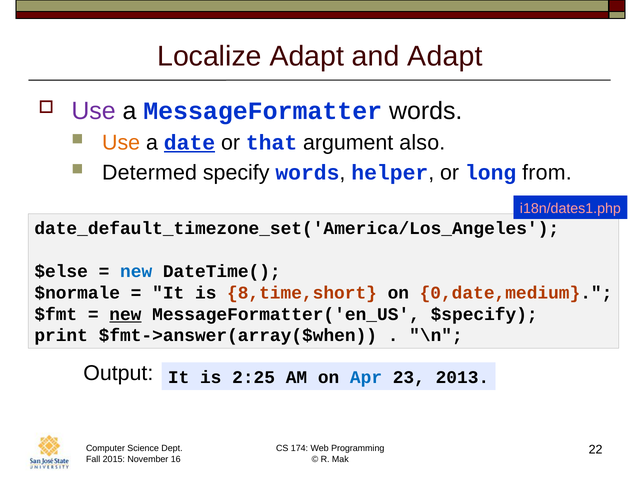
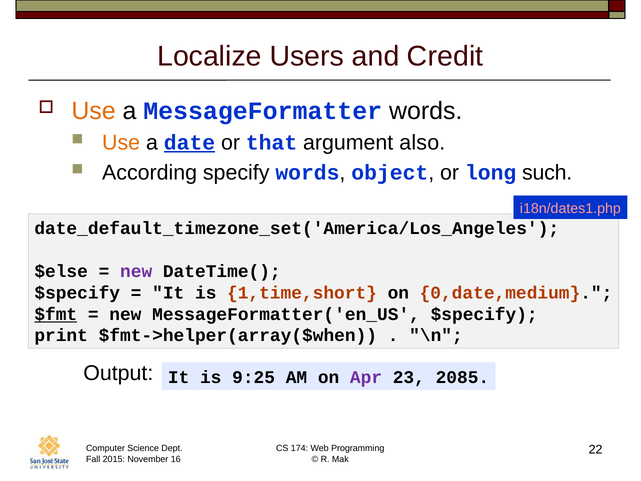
Localize Adapt: Adapt -> Users (307, 56)
and Adapt: Adapt -> Credit (445, 56)
Use colour: purple -> orange (94, 111)
Determed: Determed -> According (150, 172)
helper: helper -> object (390, 172)
from: from -> such (547, 172)
new colour: blue -> purple (136, 271)
$normale: $normale -> $specify (77, 293)
8,time,short: 8,time,short -> 1,time,short (302, 293)
$fmt underline: none -> present (56, 314)
new underline: present -> none (125, 314)
$fmt->answer(array($when: $fmt->answer(array($when -> $fmt->helper(array($when (238, 335)
2:25: 2:25 -> 9:25 (254, 377)
Apr colour: blue -> purple (366, 377)
2013: 2013 -> 2085 (462, 377)
